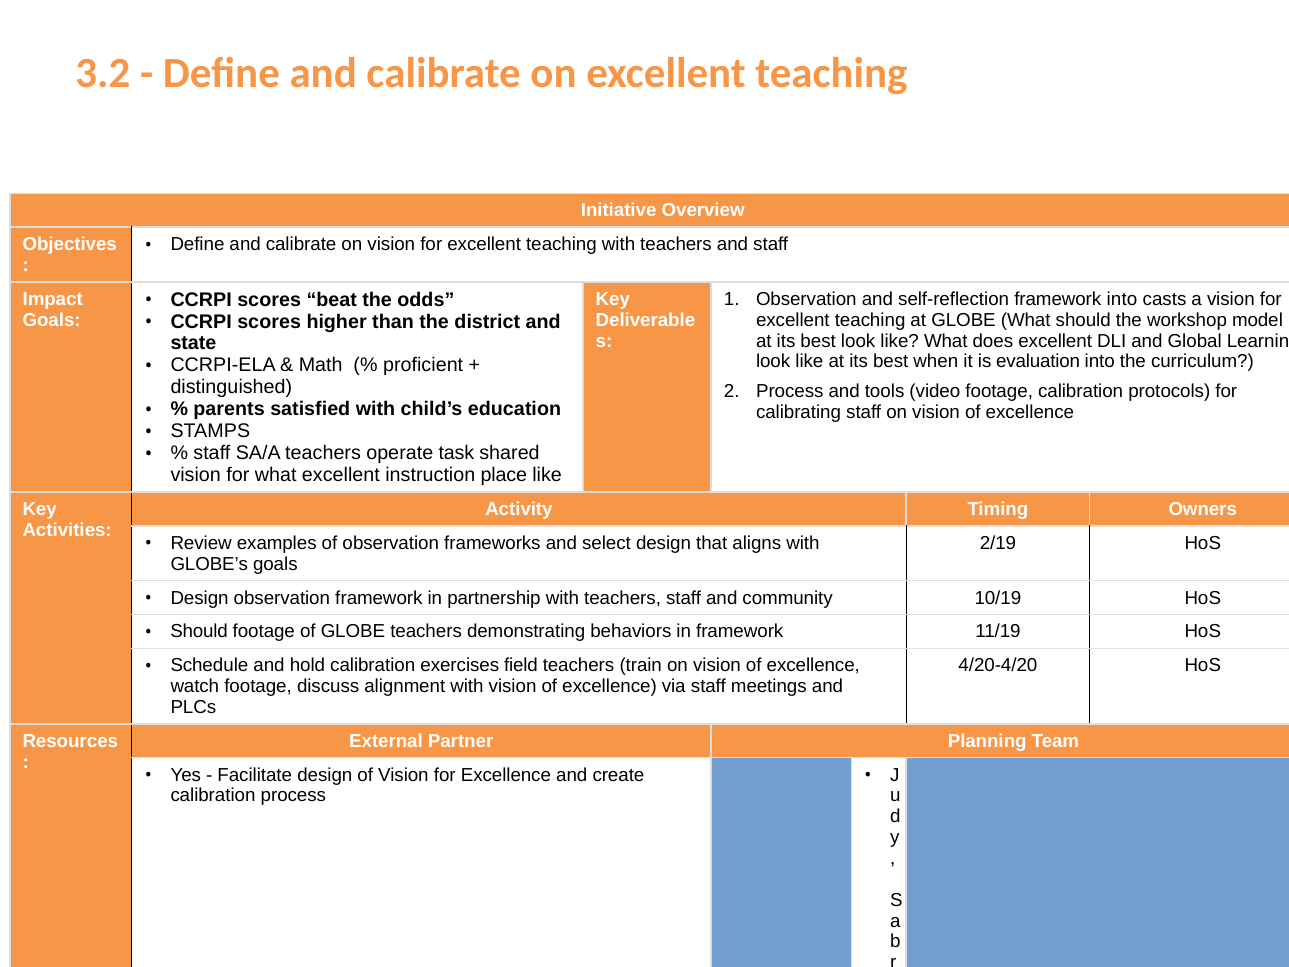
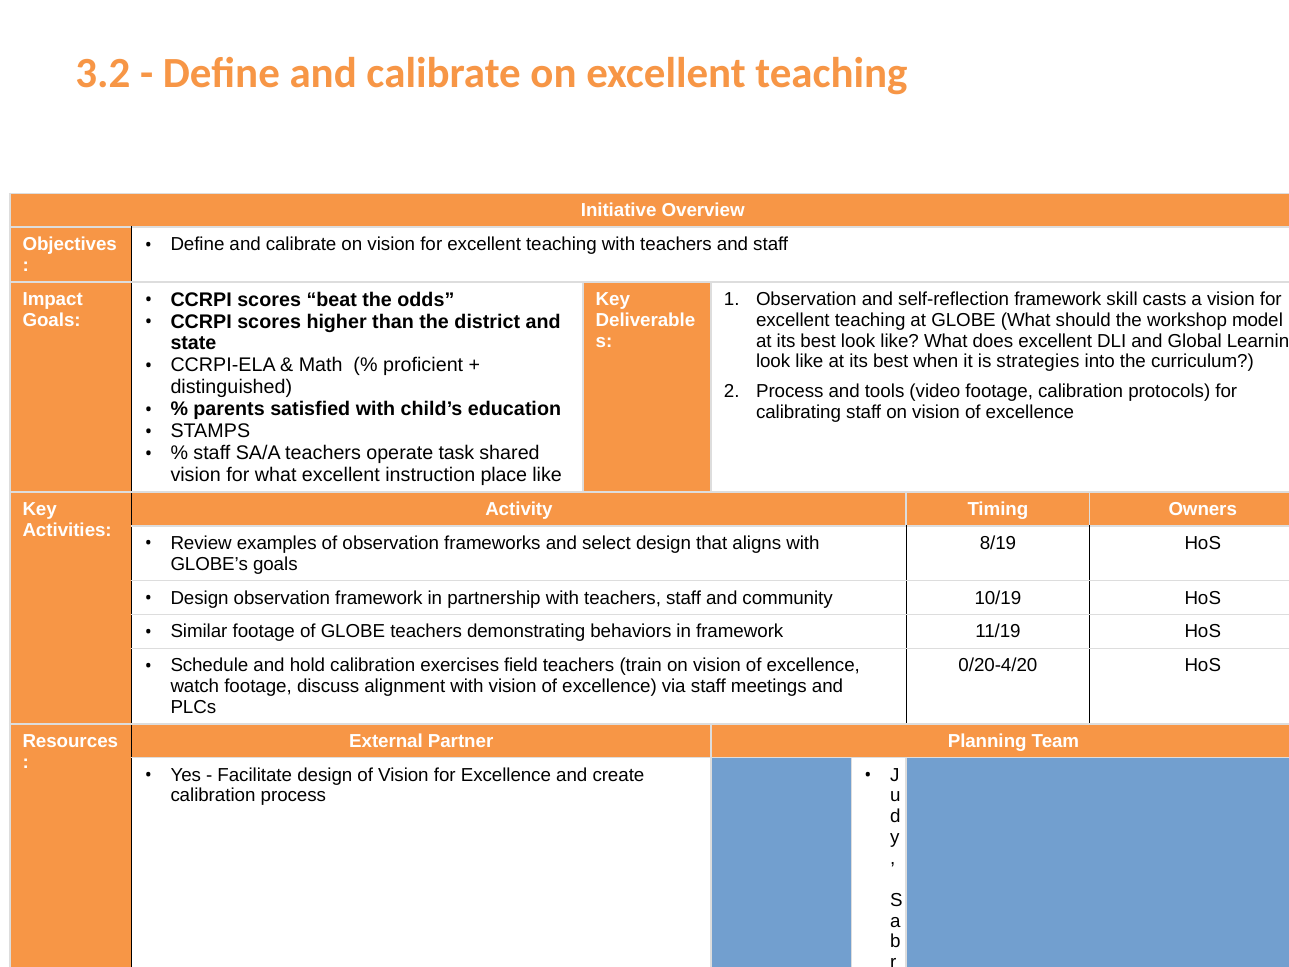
framework into: into -> skill (1122, 299)
evaluation: evaluation -> strategies (1038, 362)
2/19: 2/19 -> 8/19 (998, 543)
Should: Should -> Similar (199, 632)
4/20-4/20: 4/20-4/20 -> 0/20-4/20 (998, 665)
